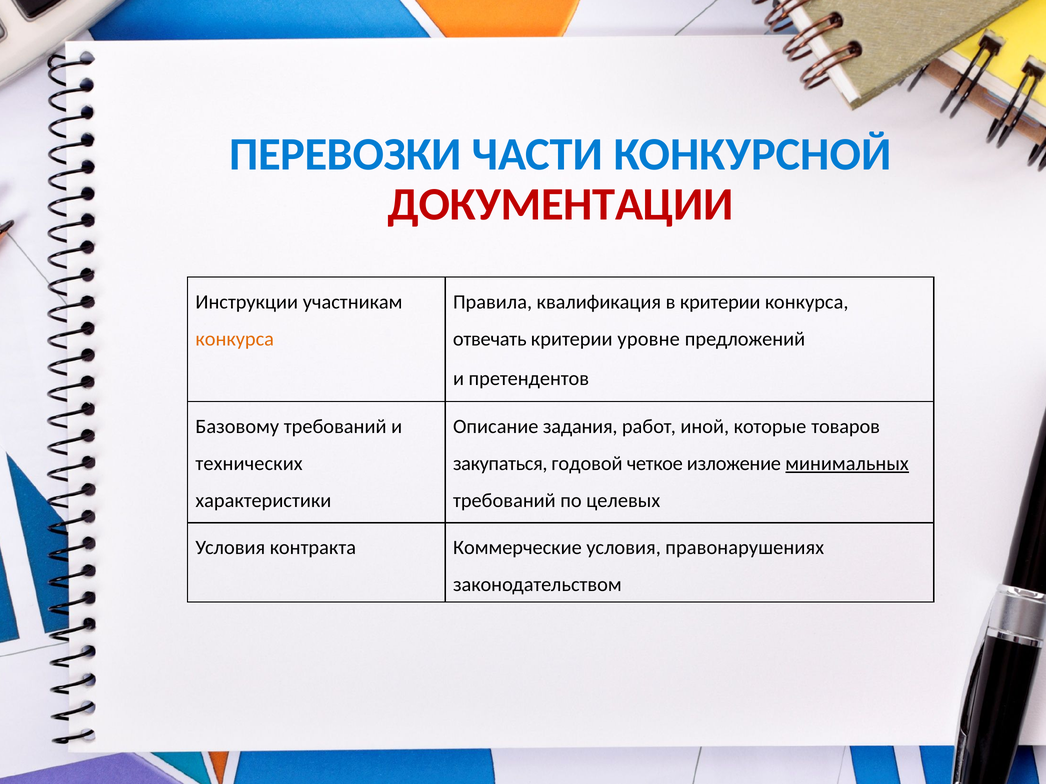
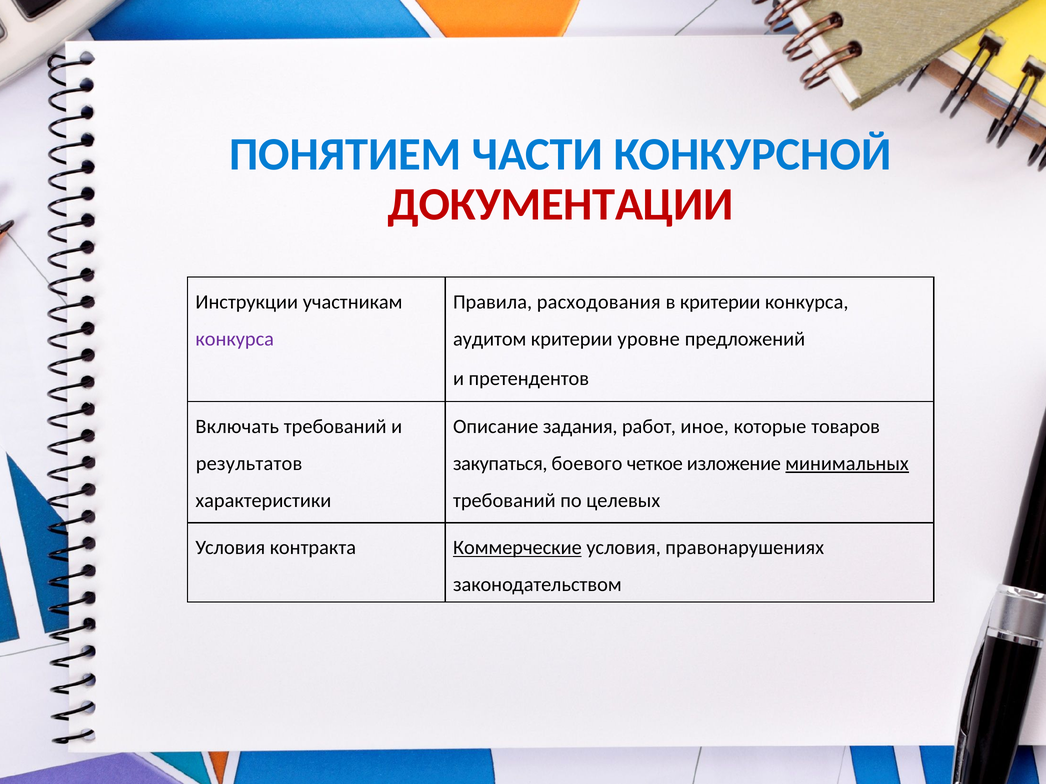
ПЕРЕВОЗКИ: ПЕРЕВОЗКИ -> ПОНЯТИЕМ (345, 154)
квалификация: квалификация -> расходования (599, 302)
конкурса colour: orange -> purple (235, 339)
отвечать: отвечать -> аудитом (490, 339)
Базовому: Базовому -> Включать (237, 427)
иной: иной -> иное (705, 427)
технических: технических -> результатов (249, 464)
годовой: годовой -> боевого (587, 464)
Коммерческие underline: none -> present (517, 548)
